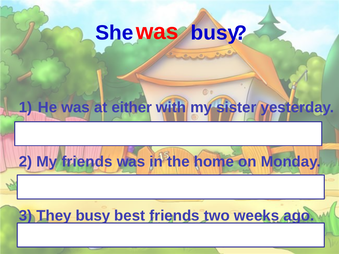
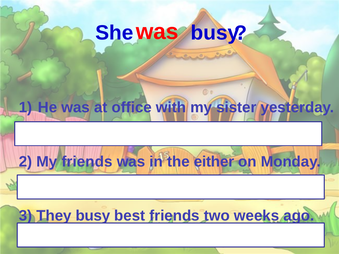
either: either -> office (132, 107)
home: home -> either (214, 162)
